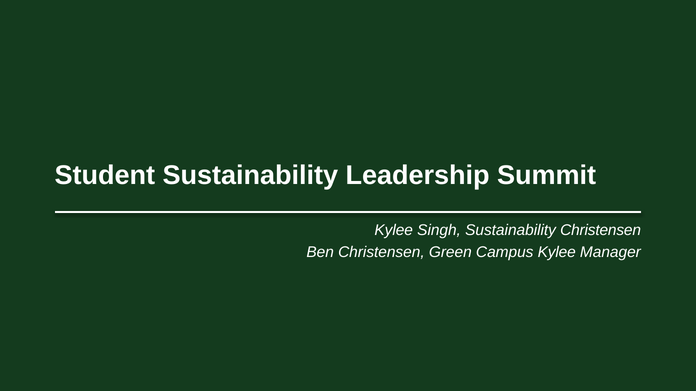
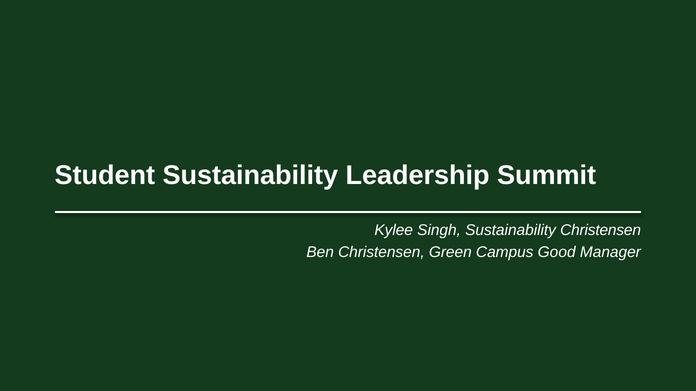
Campus Kylee: Kylee -> Good (557, 252)
